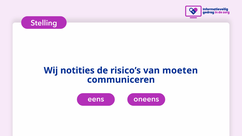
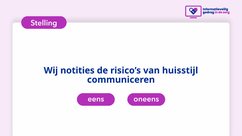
moeten: moeten -> huisstijl (180, 71)
